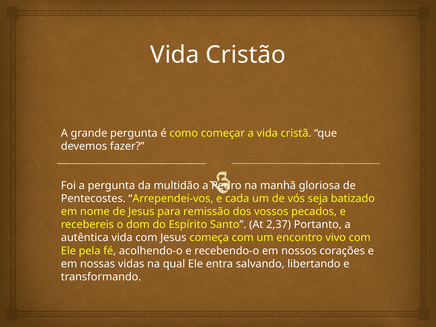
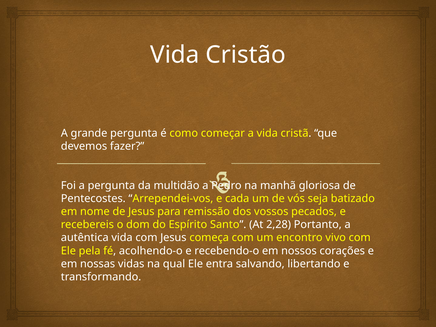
2,37: 2,37 -> 2,28 (279, 225)
